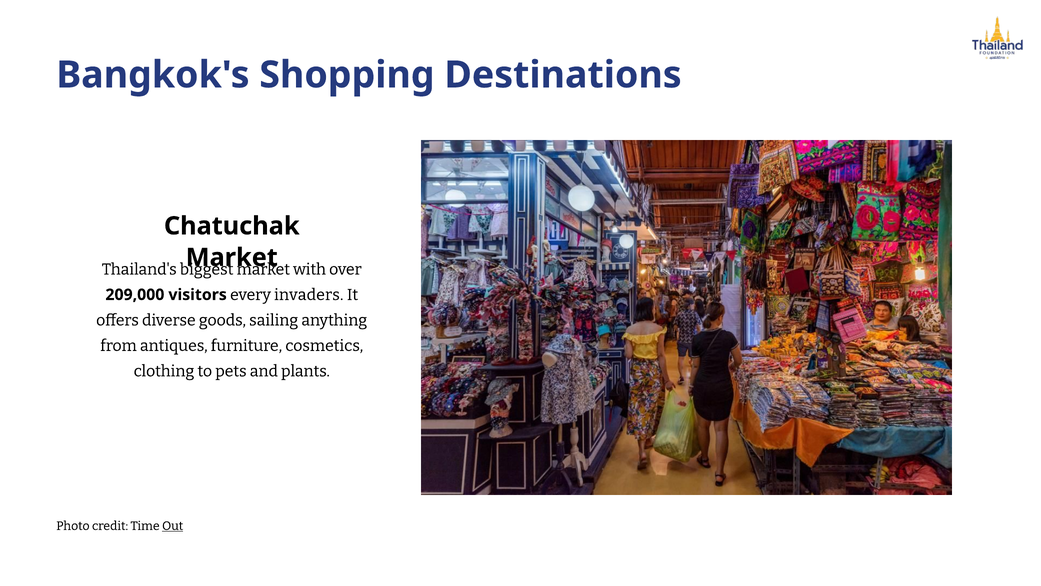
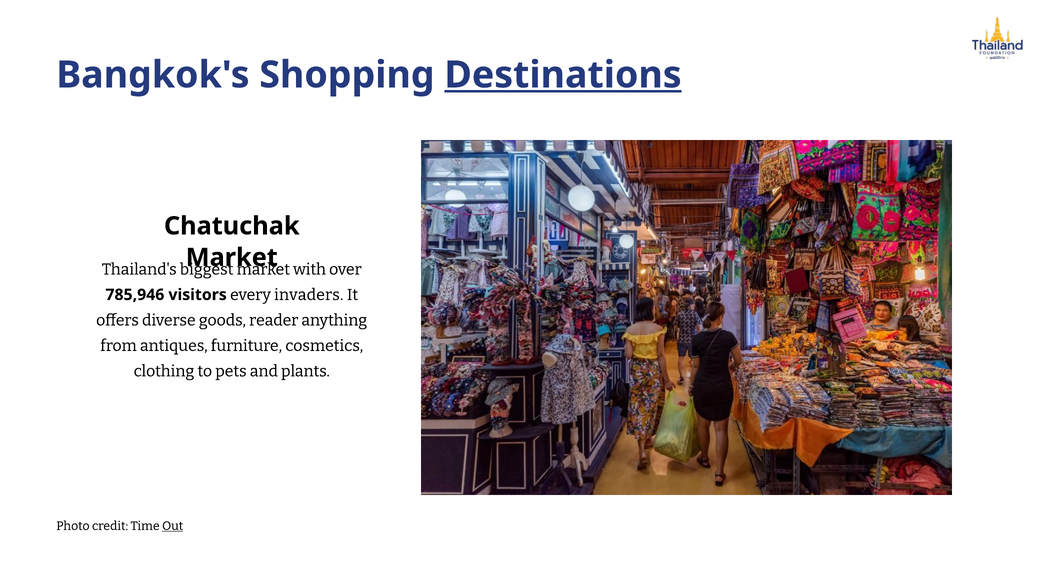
Destinations underline: none -> present (563, 75)
209,000: 209,000 -> 785,946 (135, 295)
sailing: sailing -> reader (274, 320)
